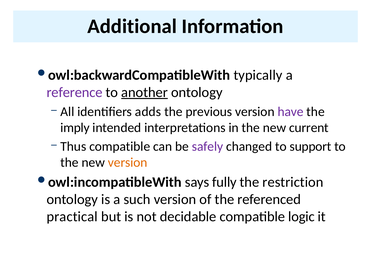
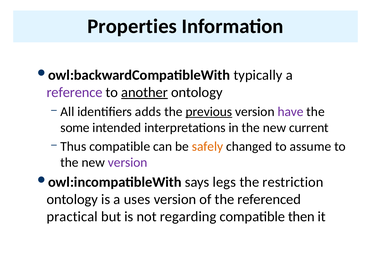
Additional: Additional -> Properties (132, 26)
previous underline: none -> present (209, 112)
imply: imply -> some (75, 128)
safely colour: purple -> orange (208, 147)
support: support -> assume (310, 147)
version colour: orange -> purple (128, 163)
fully: fully -> legs (224, 182)
such: such -> uses (137, 200)
decidable: decidable -> regarding (188, 217)
logic: logic -> then (301, 217)
